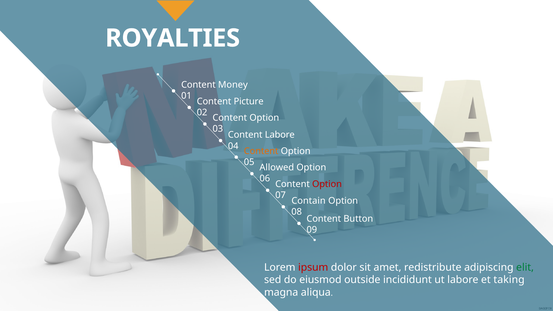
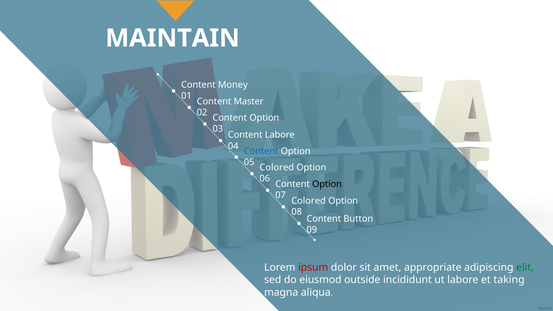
ROYALTIES: ROYALTIES -> MAINTAIN (173, 38)
Picture: Picture -> Master (249, 101)
Content colour: orange -> blue (261, 151)
Allowed: Allowed -> Colored (277, 168)
Option colour: red -> black (327, 184)
Contain: Contain -> Colored (309, 201)
redistribute: redistribute -> appropriate (433, 268)
